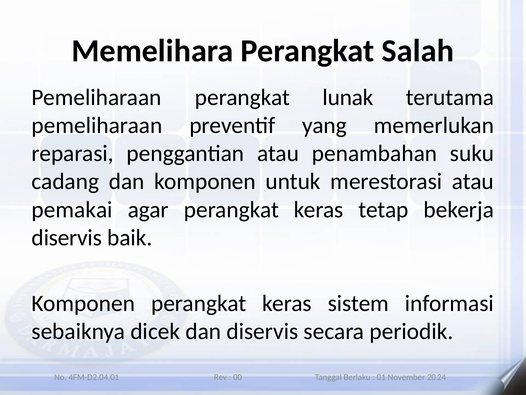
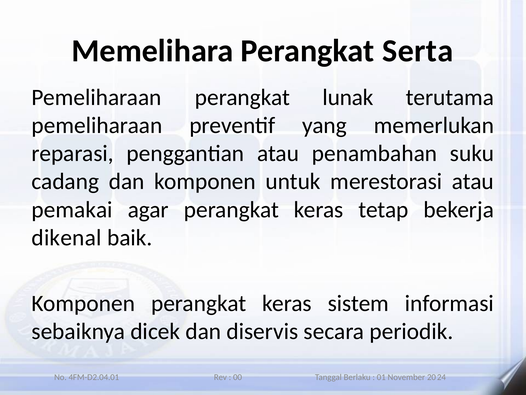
Salah: Salah -> Serta (418, 51)
diservis: diservis -> dikenal (67, 237)
